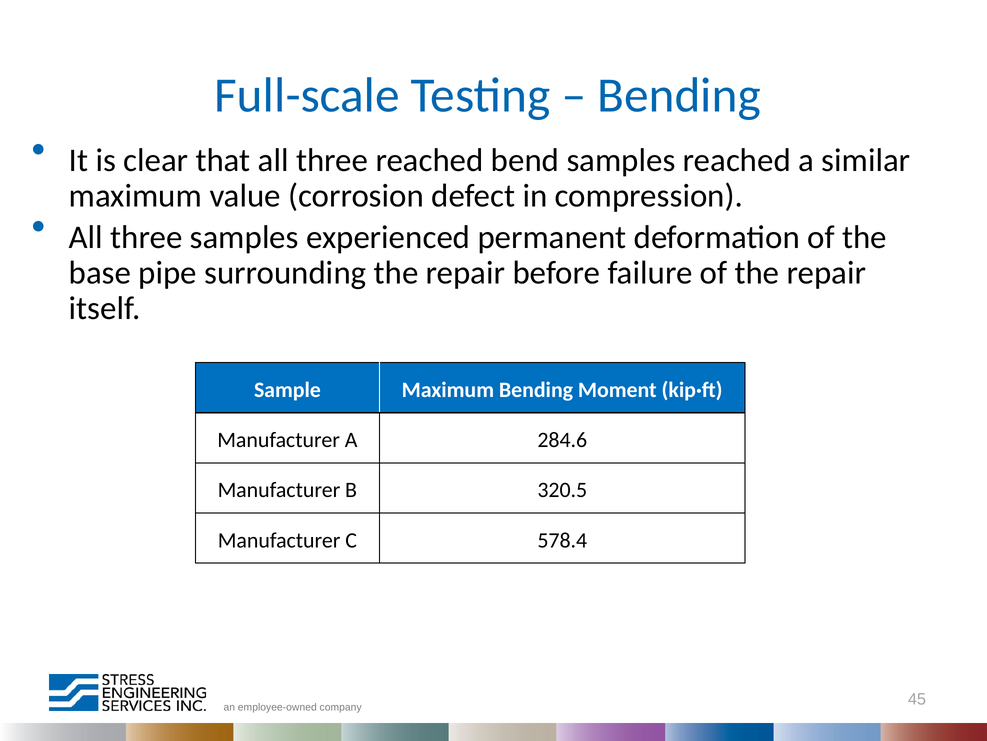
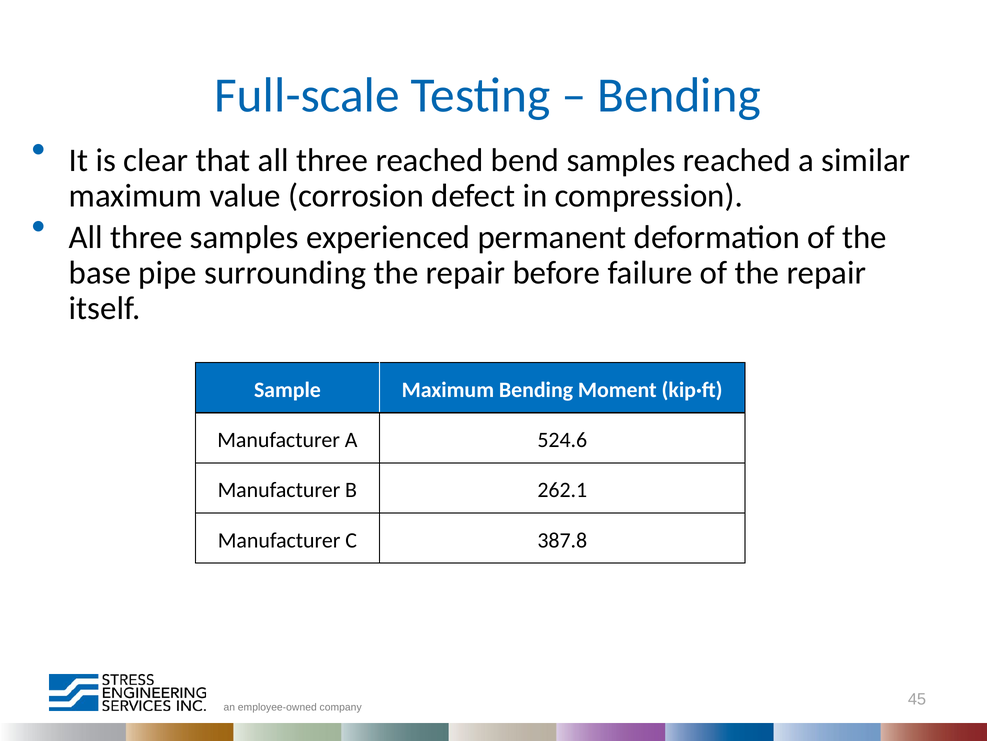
284.6: 284.6 -> 524.6 (562, 440)
320.5: 320.5 -> 262.1 (562, 490)
578.4: 578.4 -> 387.8 (562, 540)
